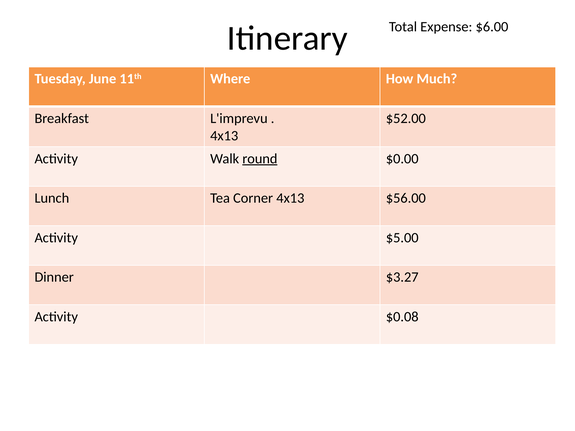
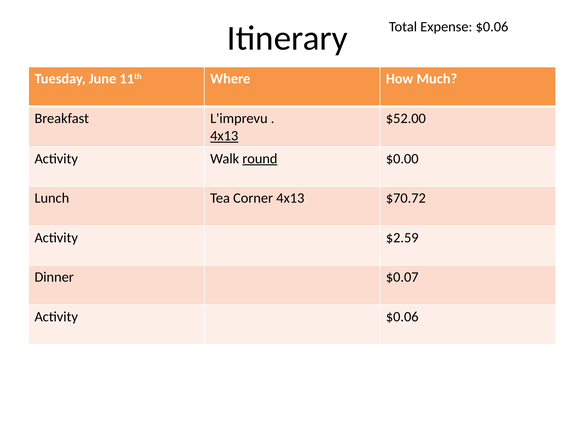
Expense $6.00: $6.00 -> $0.06 (492, 27)
4x13 underline: none -> present (224, 136)
$56.00: $56.00 -> $70.72 (406, 198)
$5.00: $5.00 -> $2.59 (402, 238)
$3.27: $3.27 -> $0.07 (402, 277)
Activity $0.08: $0.08 -> $0.06 (402, 317)
